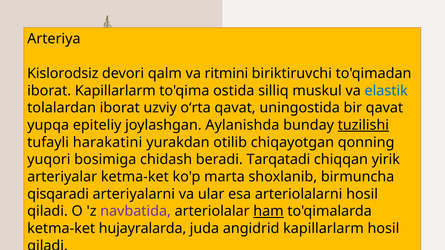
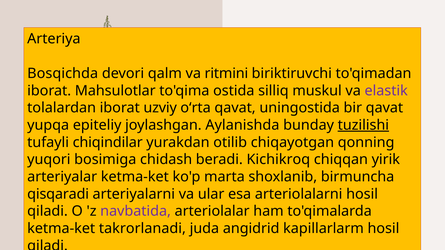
Kislorodsiz: Kislorodsiz -> Bosqichda (63, 73)
iborat Kapillarlarm: Kapillarlarm -> Mahsulotlar (115, 91)
elastik colour: blue -> purple (386, 91)
harakatini: harakatini -> chiqindilar (108, 142)
Tarqatadi: Tarqatadi -> Kichikroq (278, 160)
ham underline: present -> none (269, 211)
hujayralarda: hujayralarda -> takrorlanadi (142, 229)
